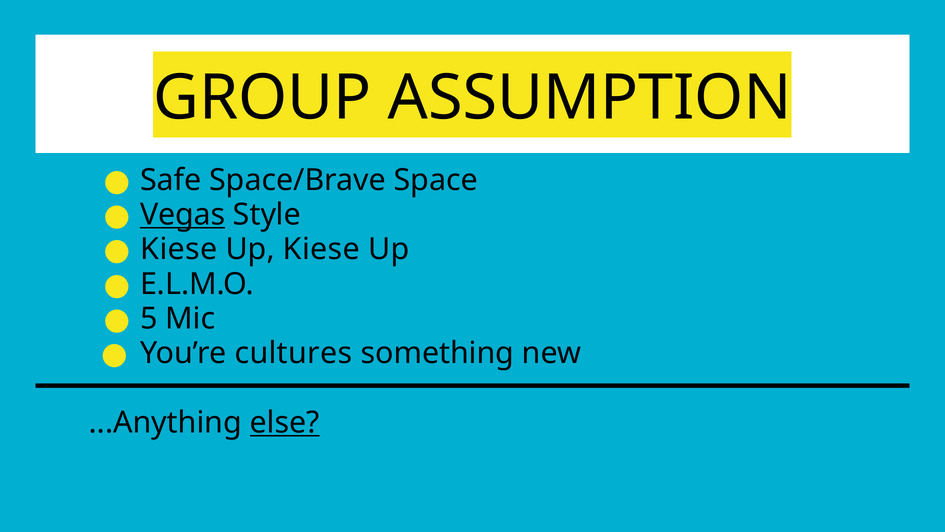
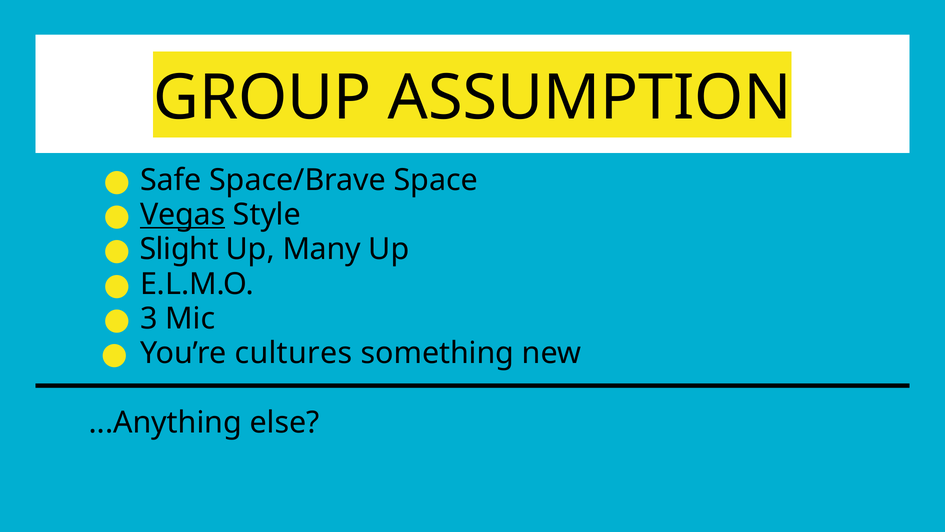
Kiese: Kiese -> Slight (179, 249)
Up Kiese: Kiese -> Many (322, 249)
5: 5 -> 3 (149, 318)
else underline: present -> none (285, 422)
